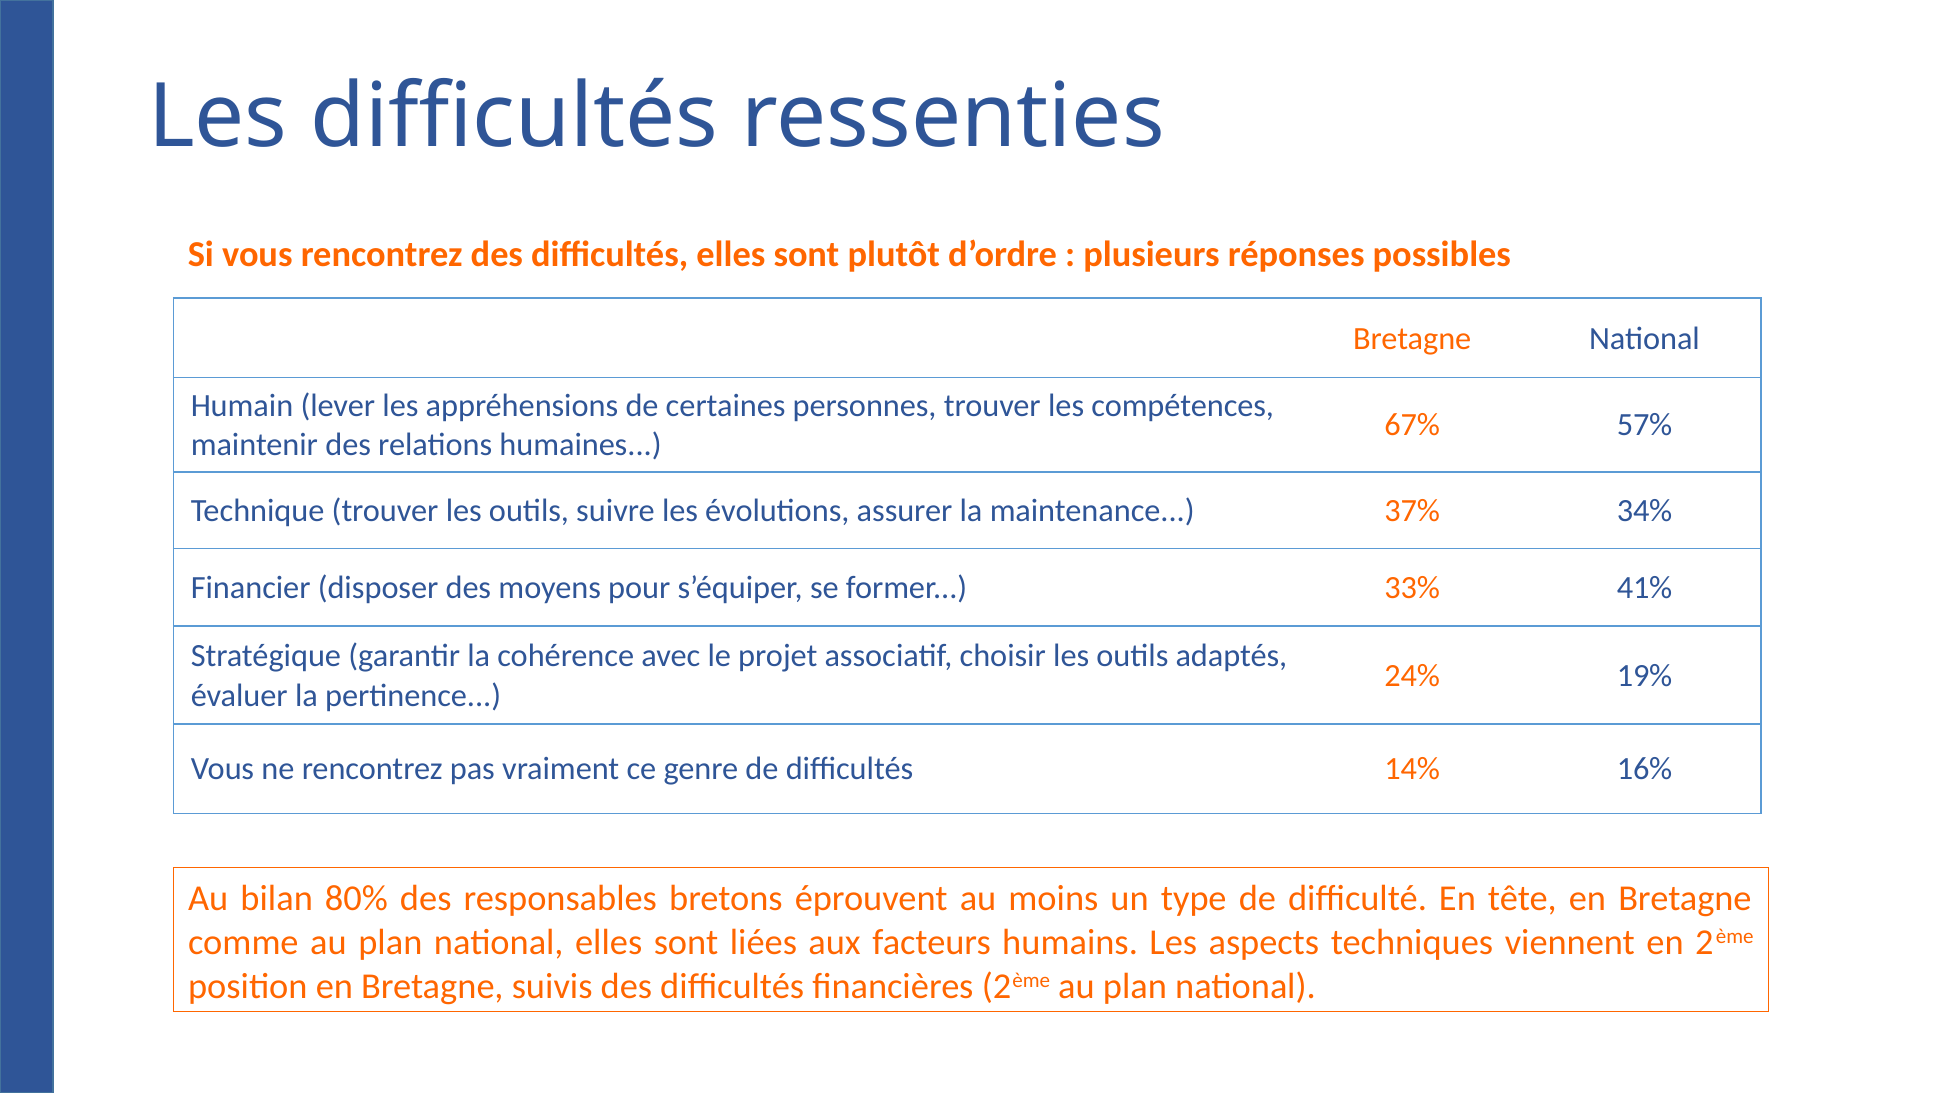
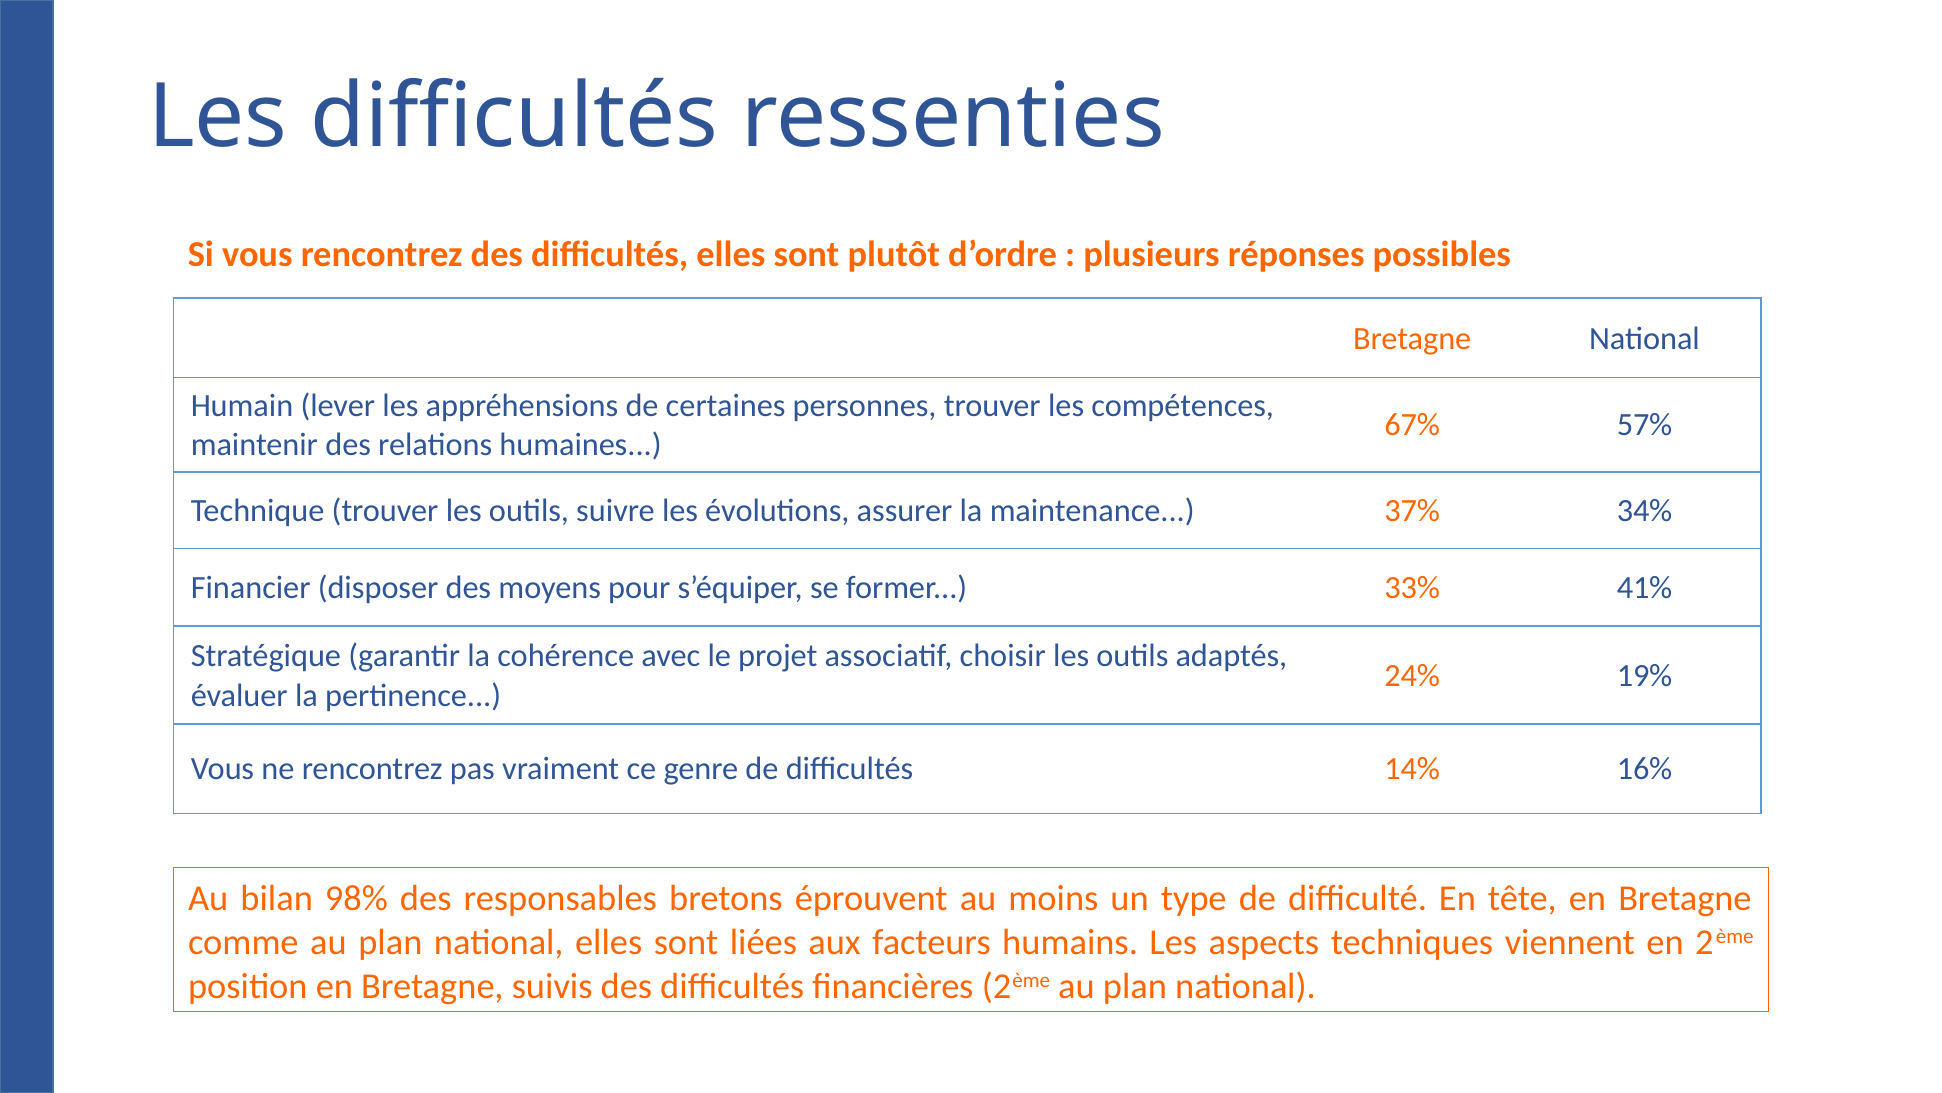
80%: 80% -> 98% (356, 898)
